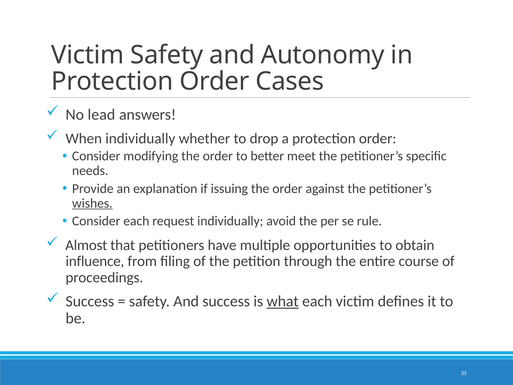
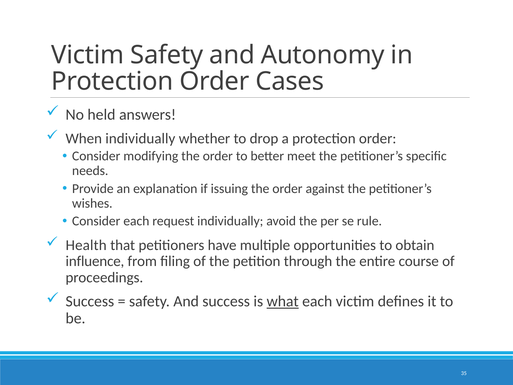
lead: lead -> held (101, 114)
wishes underline: present -> none (92, 203)
Almost: Almost -> Health (86, 245)
